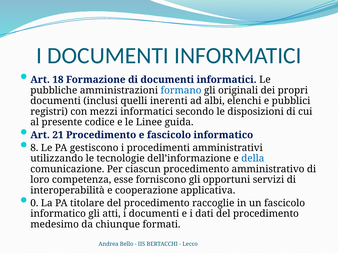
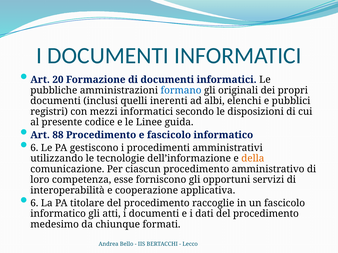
18: 18 -> 20 (58, 80)
21: 21 -> 88 (58, 135)
8: 8 -> 6 (34, 148)
della colour: blue -> orange (253, 159)
0: 0 -> 6 (34, 203)
